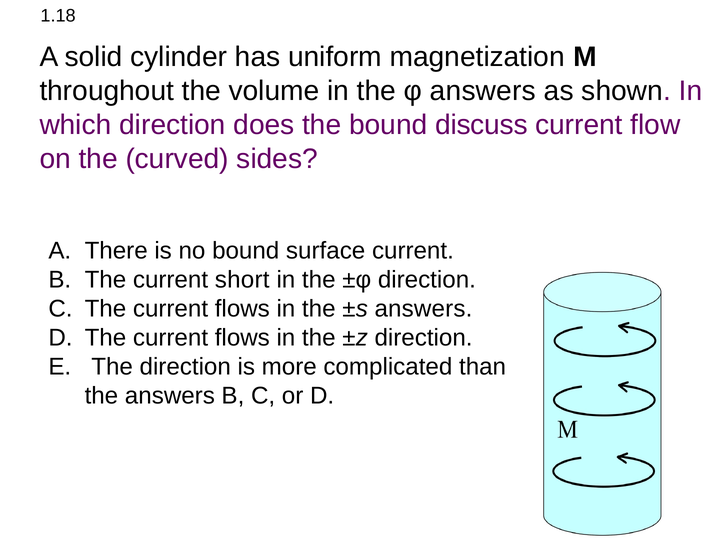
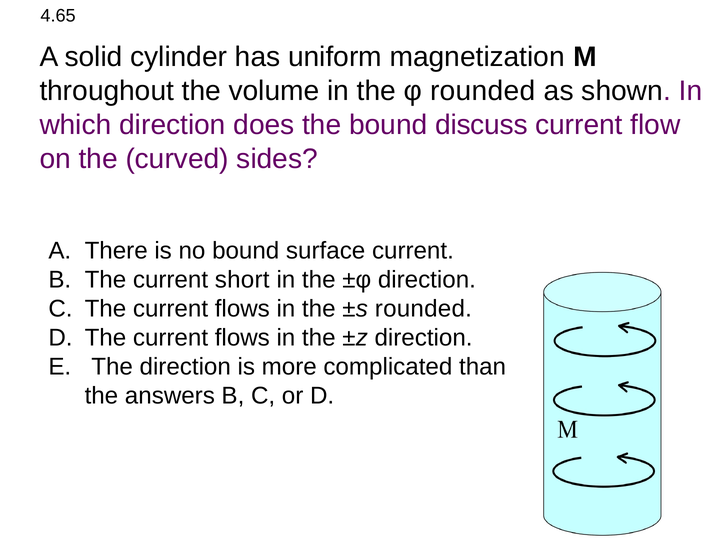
1.18: 1.18 -> 4.65 (58, 16)
φ answers: answers -> rounded (483, 91)
±s answers: answers -> rounded (423, 308)
